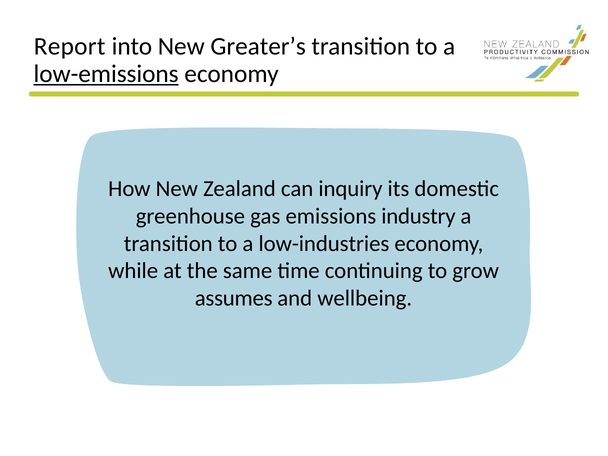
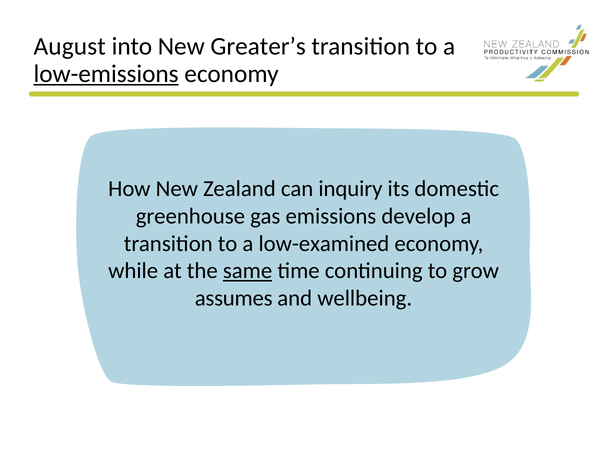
Report: Report -> August (70, 47)
industry: industry -> develop (418, 216)
low-industries: low-industries -> low-examined (324, 244)
same underline: none -> present (248, 271)
